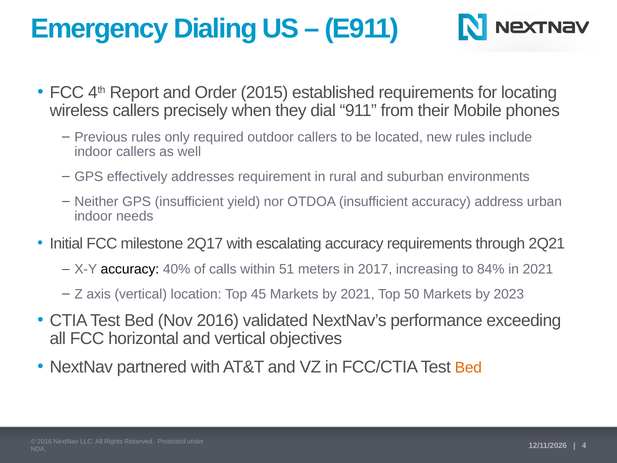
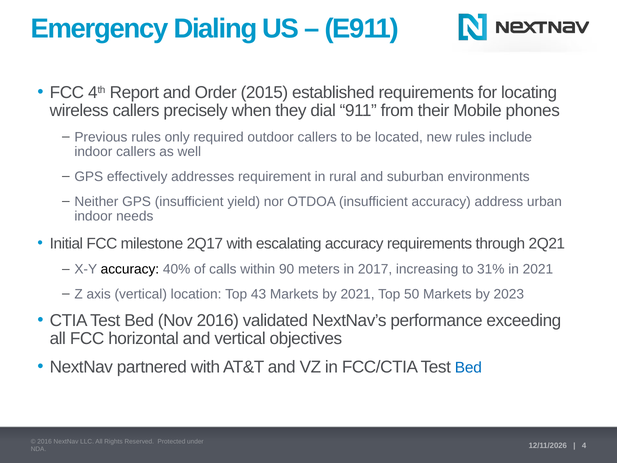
51: 51 -> 90 (287, 269)
84%: 84% -> 31% (491, 269)
45: 45 -> 43 (259, 294)
Bed colour: orange -> blue (468, 367)
